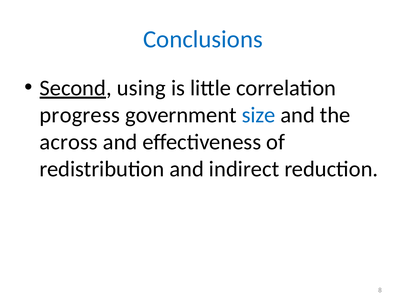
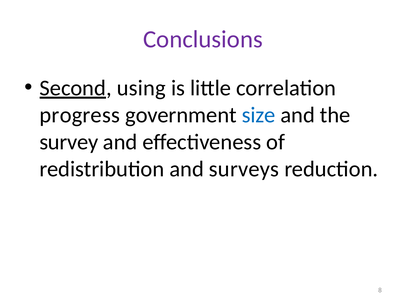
Conclusions colour: blue -> purple (203, 39)
across: across -> survey (69, 142)
indirect: indirect -> surveys (244, 169)
